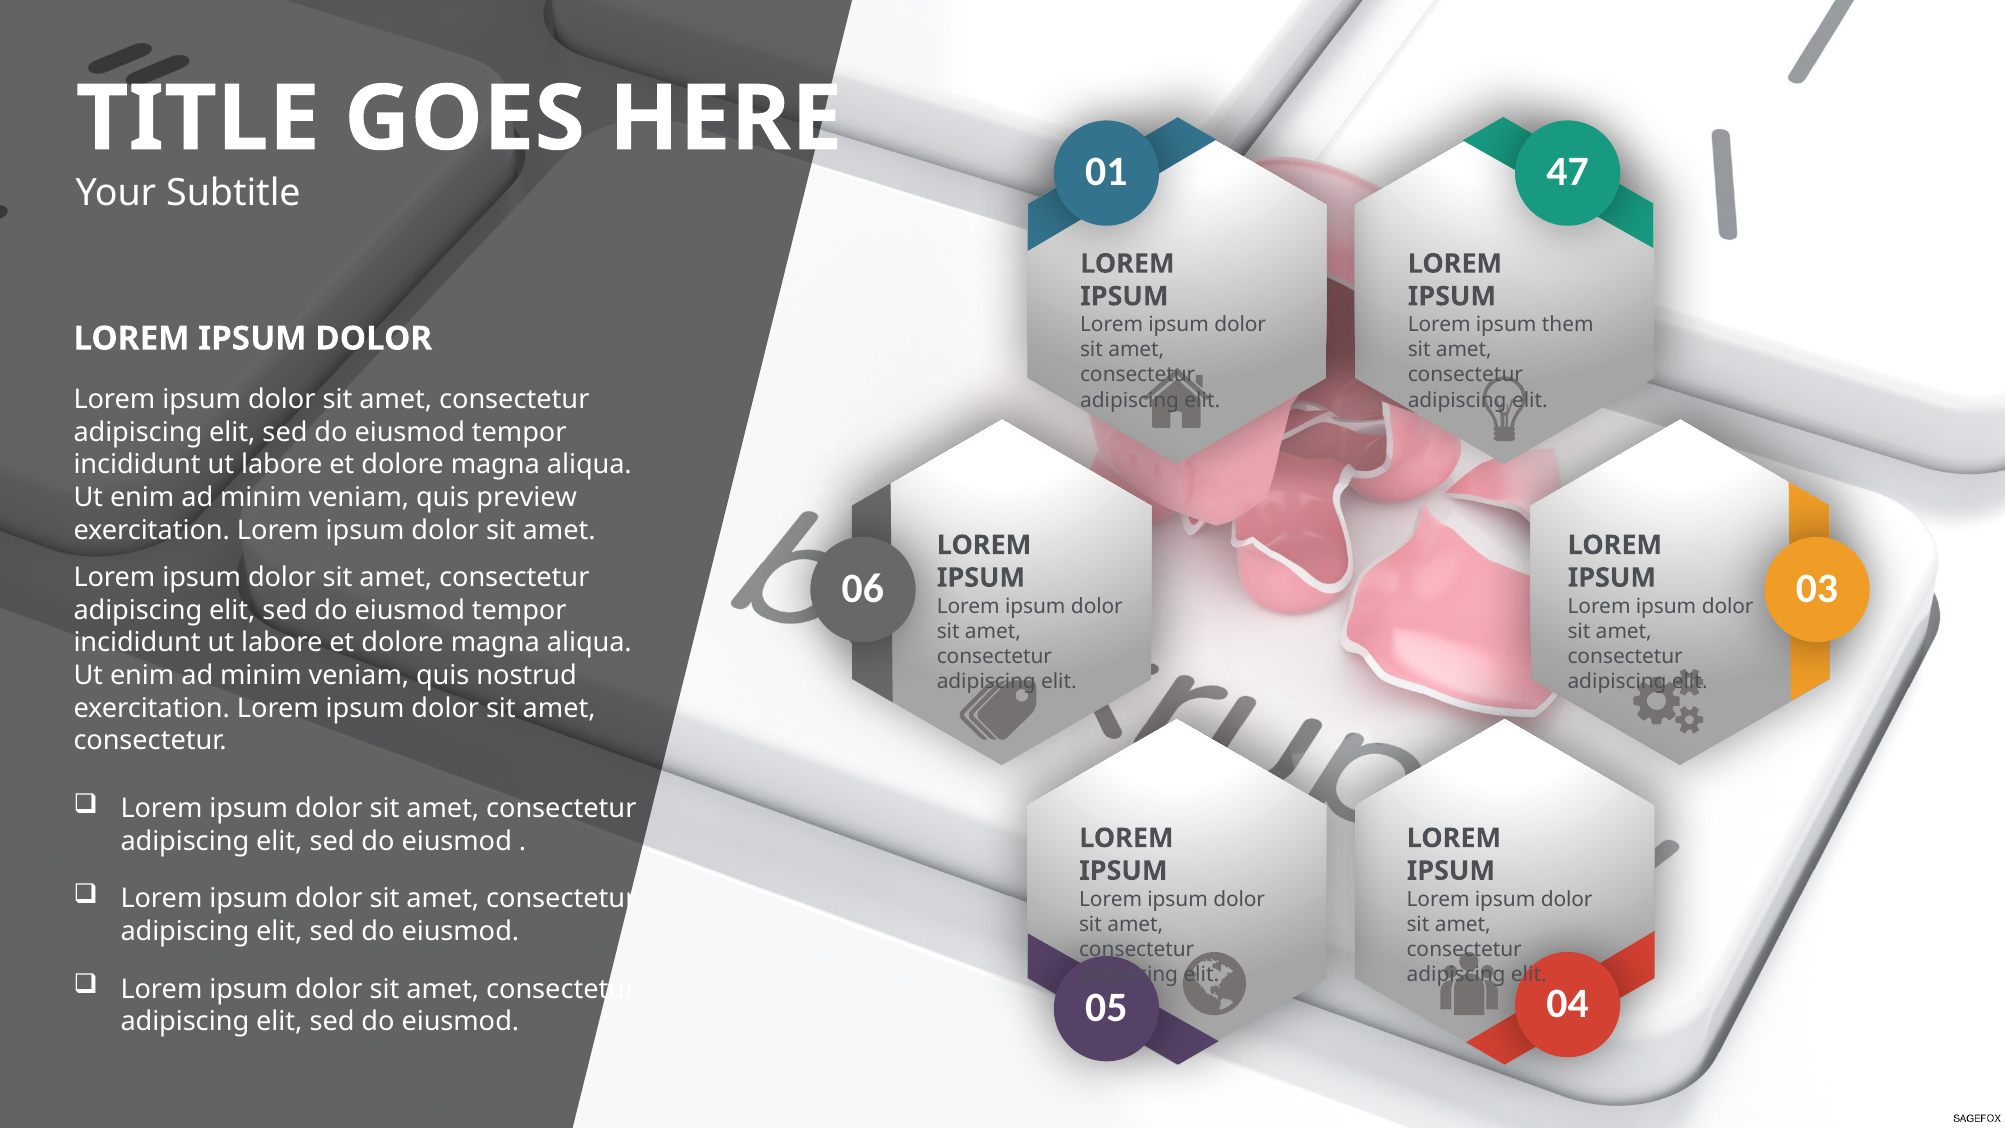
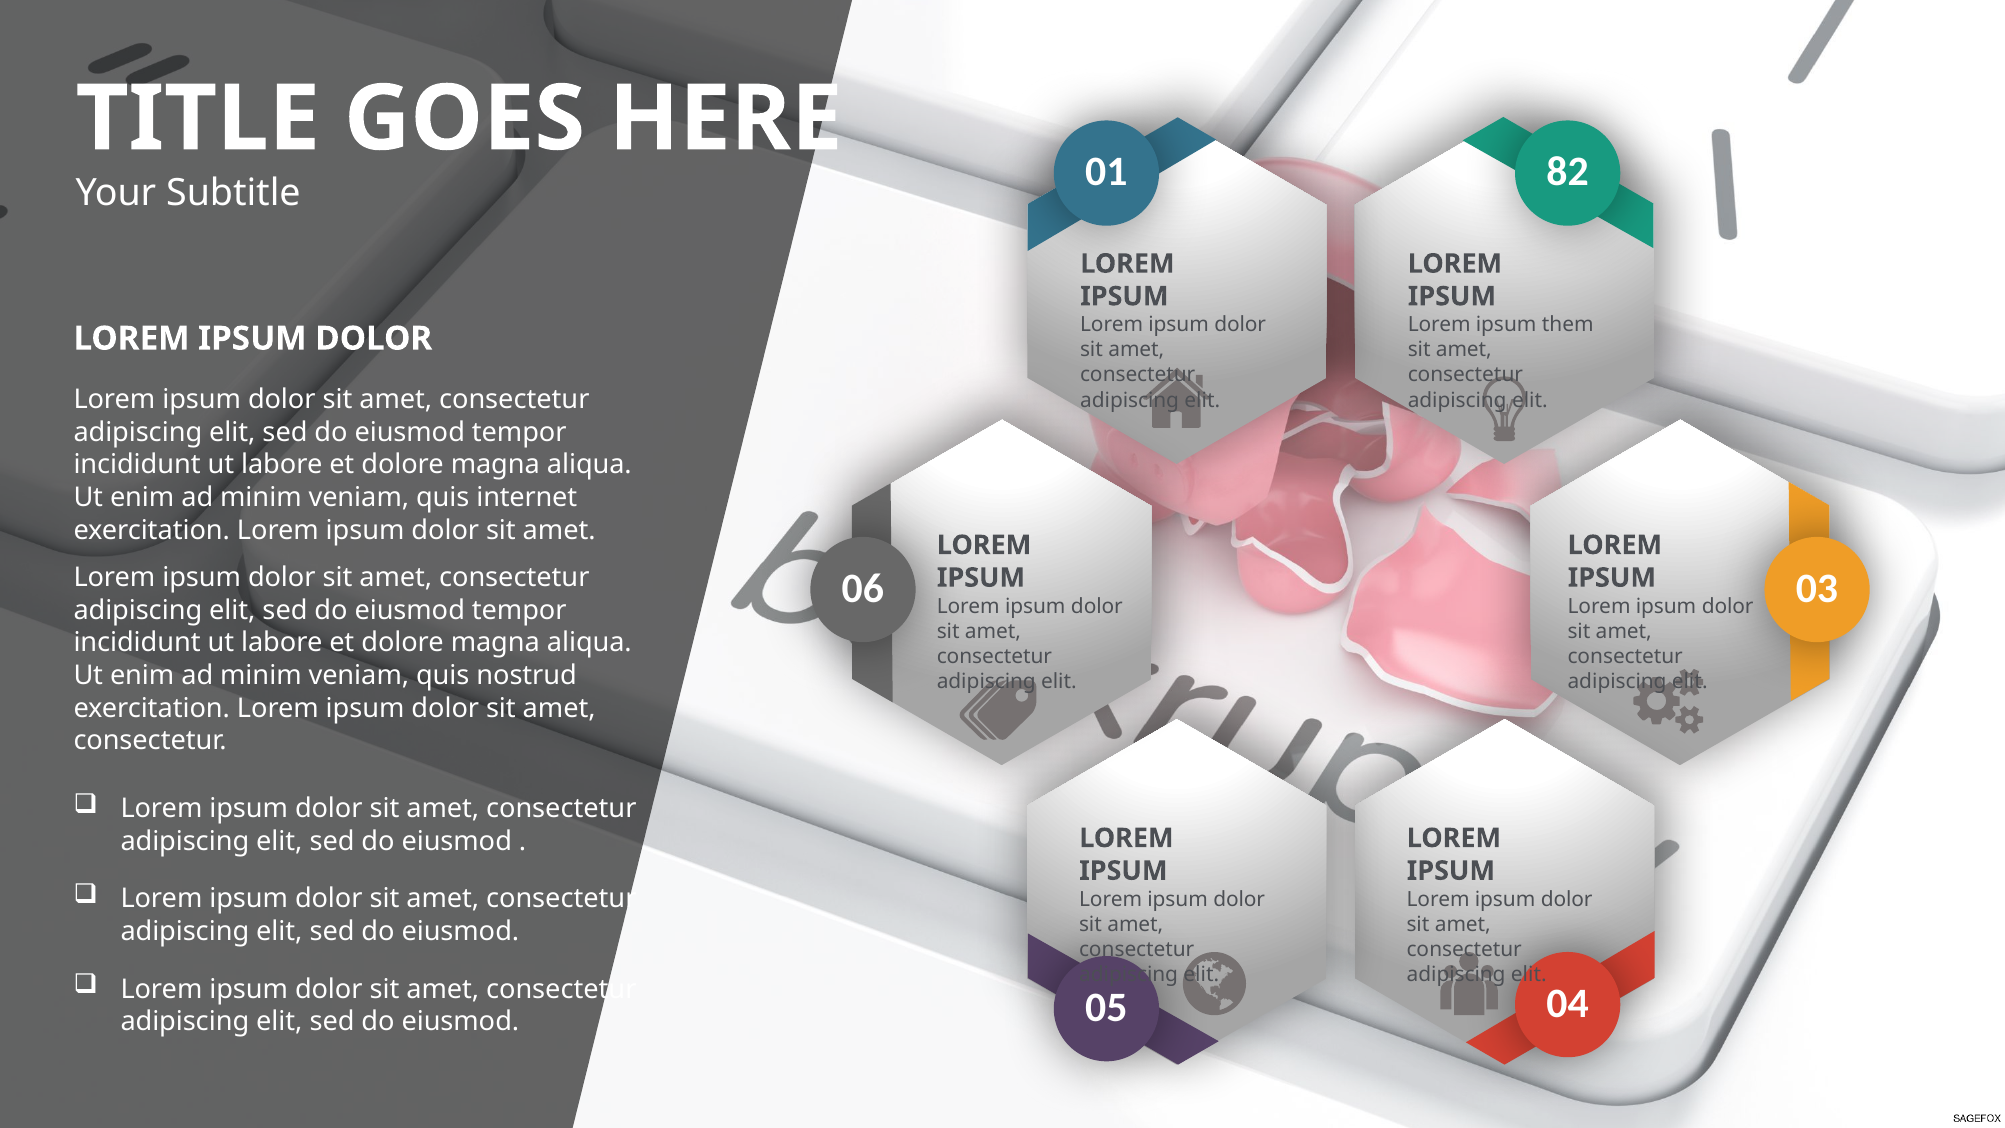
47: 47 -> 82 (1568, 172)
preview: preview -> internet (527, 497)
